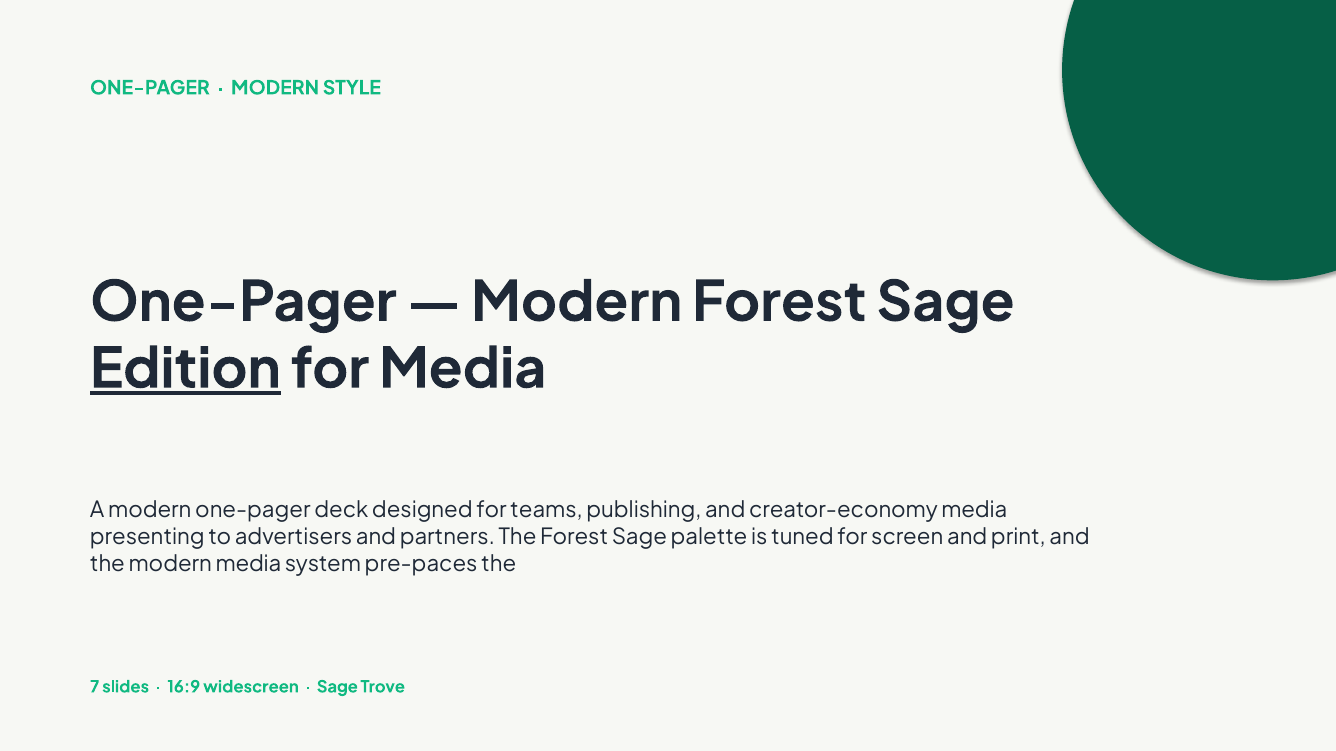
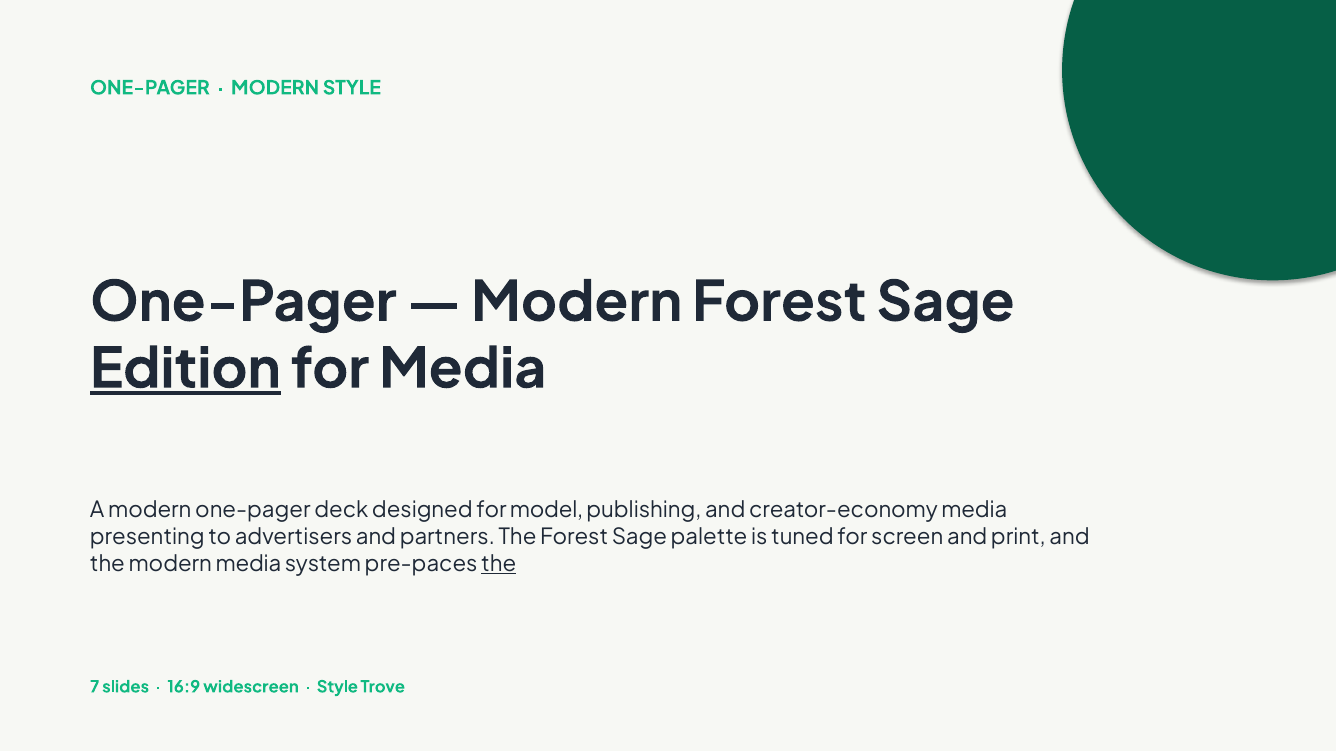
teams: teams -> model (547, 511)
the underline: none -> present (499, 564)
Sage: Sage -> Style (337, 687)
